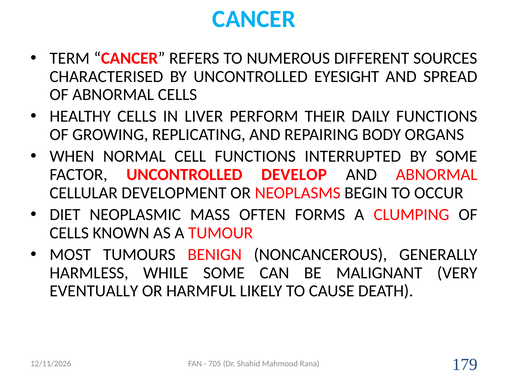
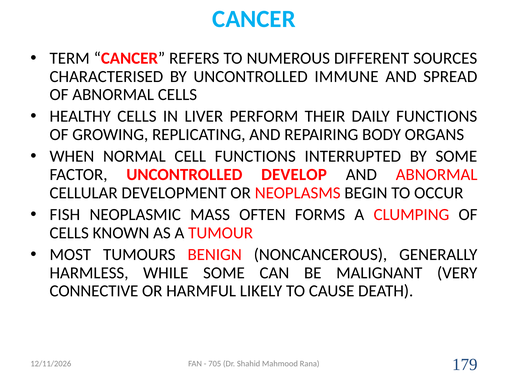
EYESIGHT: EYESIGHT -> IMMUNE (347, 76)
DIET: DIET -> FISH (65, 215)
EVENTUALLY: EVENTUALLY -> CONNECTIVE (94, 291)
